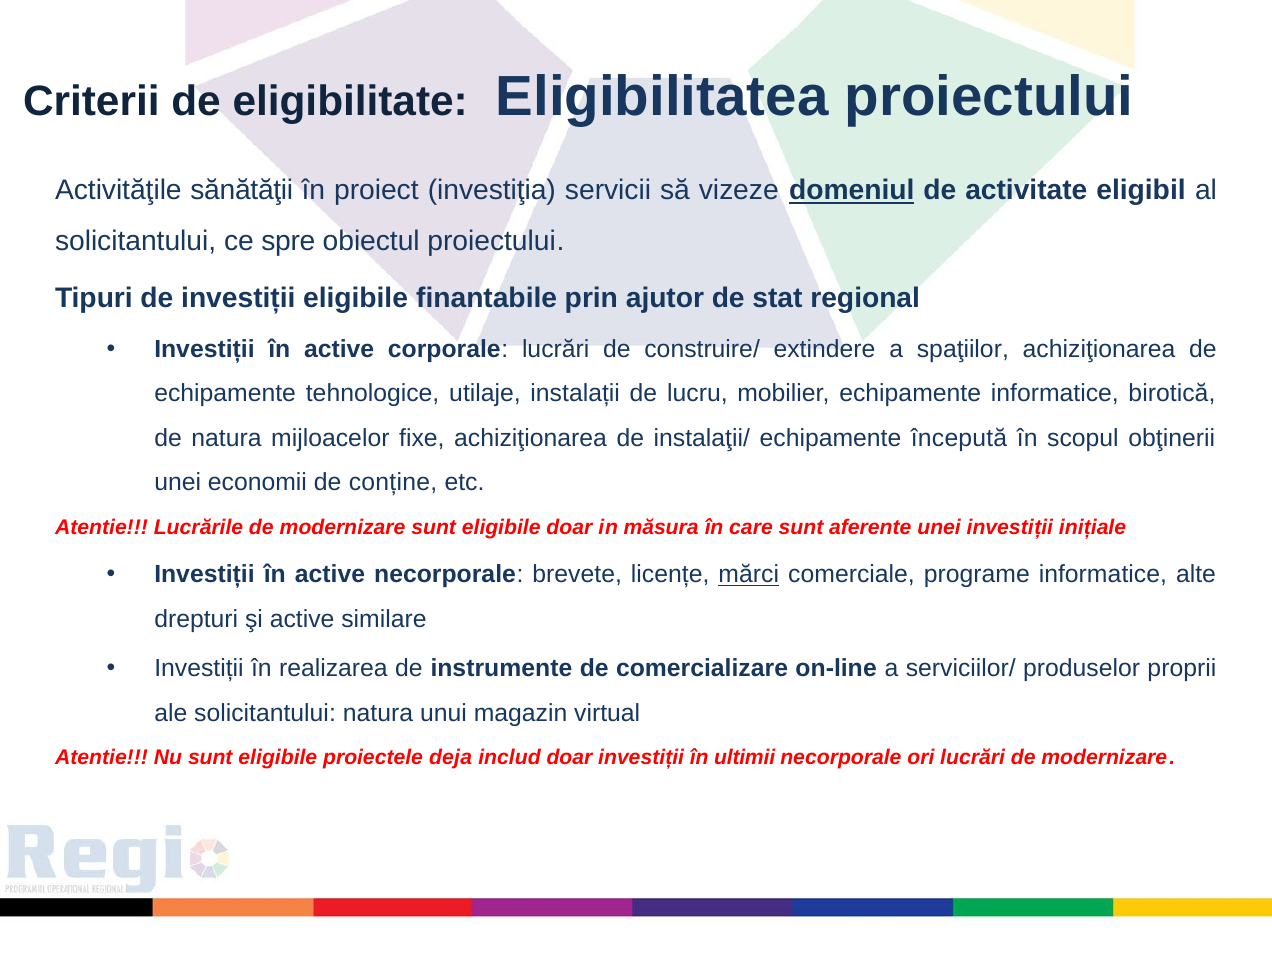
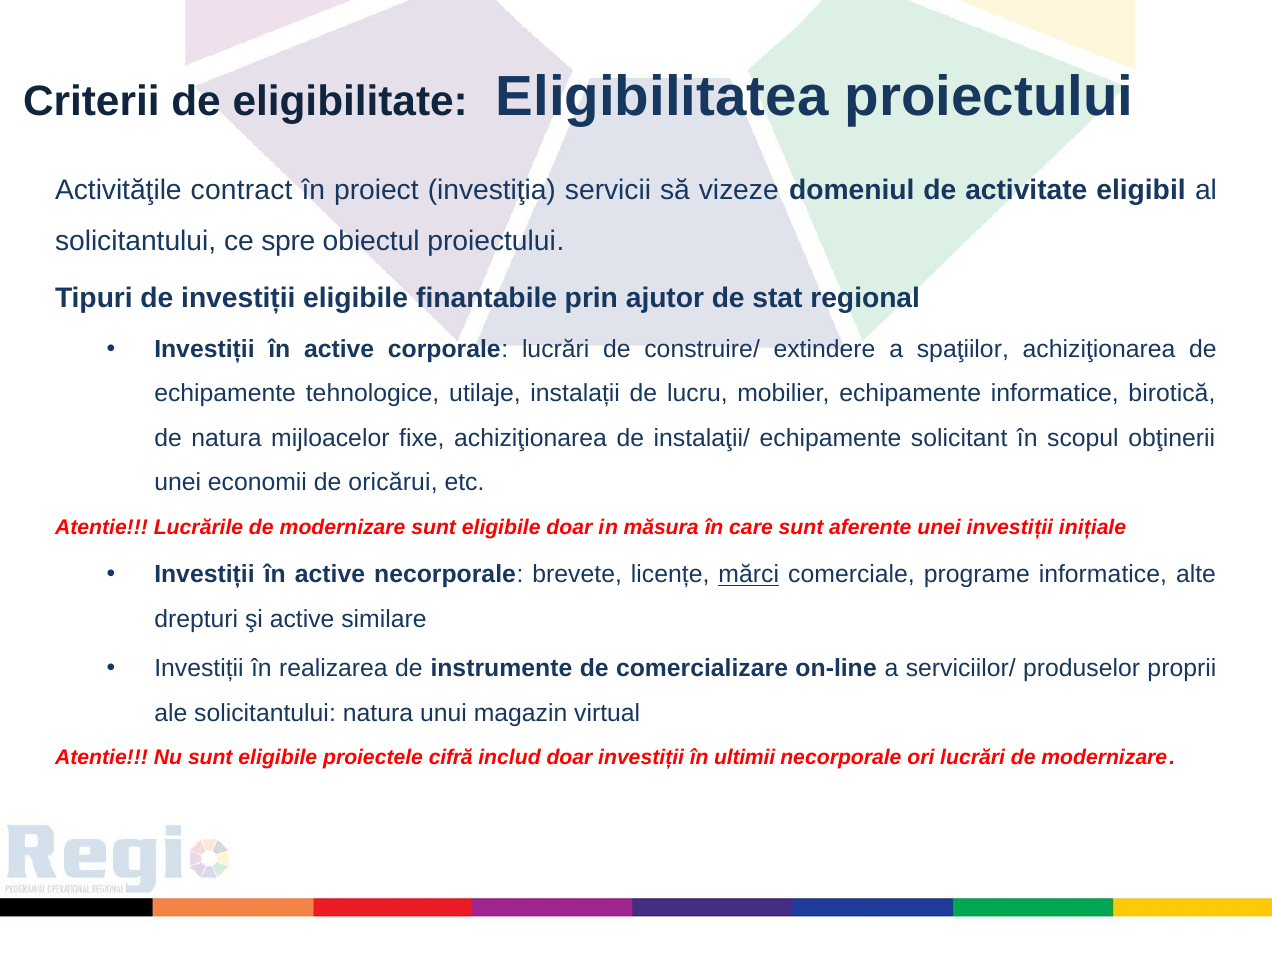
sănătăţii: sănătăţii -> contract (242, 191)
domeniul underline: present -> none (852, 191)
începută: începută -> solicitant (959, 438)
conține: conține -> oricărui (393, 483)
deja: deja -> cifră (451, 758)
